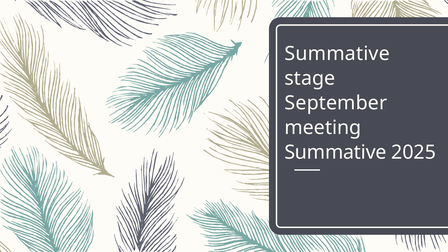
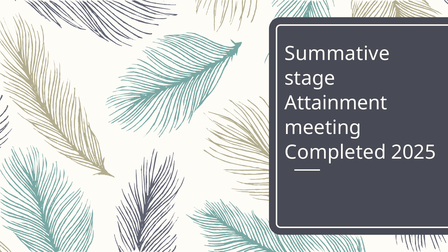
September: September -> Attainment (336, 103)
Summative: Summative -> Completed (335, 152)
